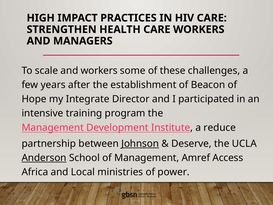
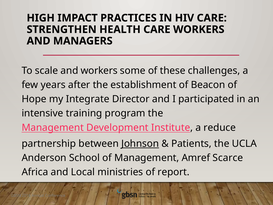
Deserve: Deserve -> Patients (191, 143)
Anderson underline: present -> none (44, 158)
Access: Access -> Scarce (228, 158)
power: power -> report (174, 172)
